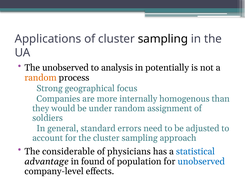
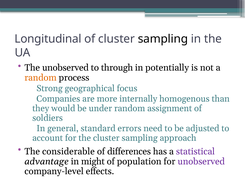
Applications: Applications -> Longitudinal (48, 39)
analysis: analysis -> through (117, 68)
physicians: physicians -> differences (129, 151)
statistical colour: blue -> purple (195, 151)
found: found -> might (93, 161)
unobserved colour: blue -> purple (201, 161)
